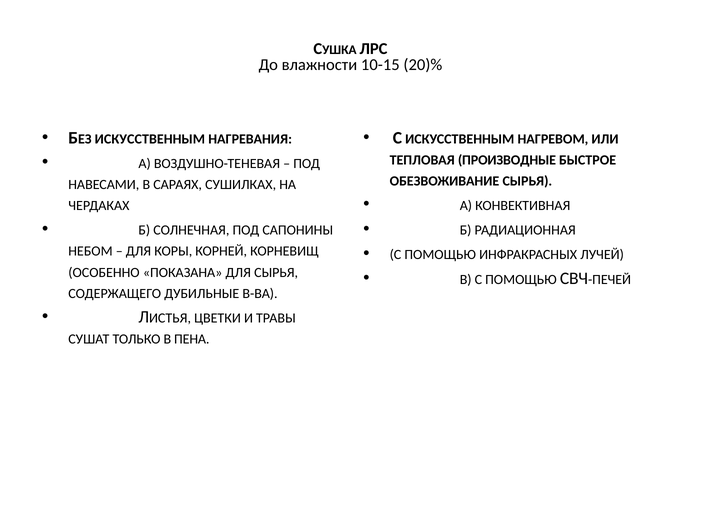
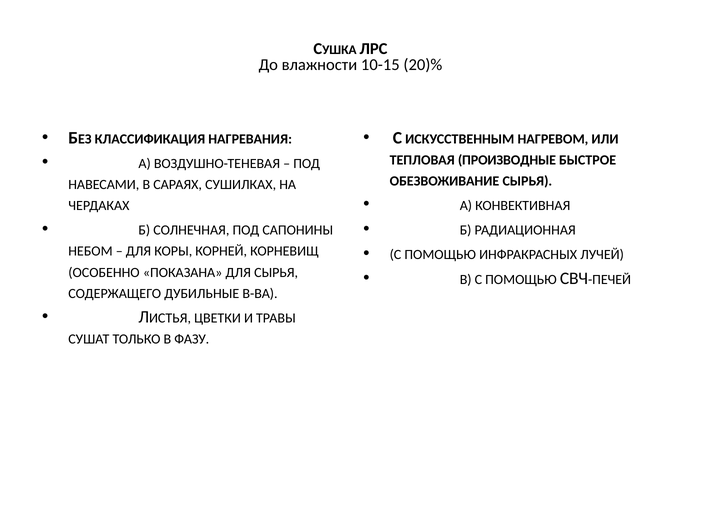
ИСКУССТВЕННЫМ: ИСКУССТВЕННЫМ -> КЛАССИФИКАЦИЯ (150, 139)
ПЕНА: ПЕНА -> ФАЗУ (192, 339)
